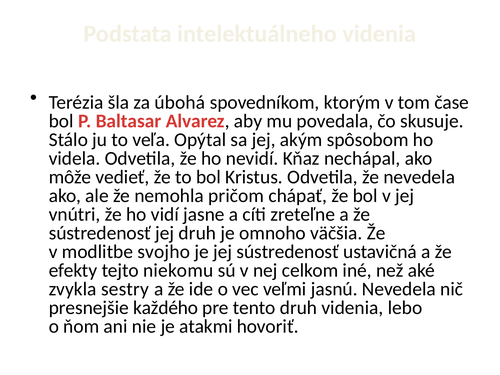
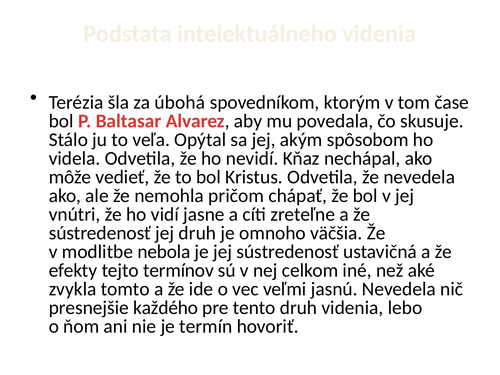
svojho: svojho -> nebola (164, 252)
niekomu: niekomu -> termínov (178, 270)
sestry: sestry -> tomto (125, 289)
atakmi: atakmi -> termín (206, 326)
